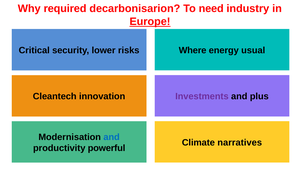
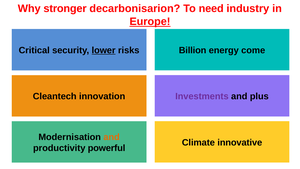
required: required -> stronger (65, 9)
lower underline: none -> present (104, 50)
Where: Where -> Billion (193, 50)
usual: usual -> come (253, 50)
and colour: blue -> orange (112, 137)
narratives: narratives -> innovative (240, 142)
